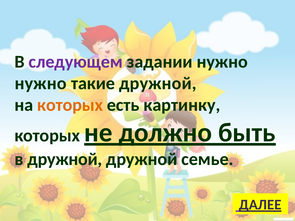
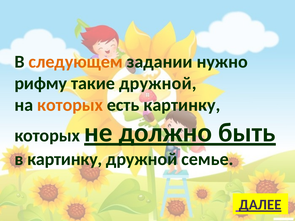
следующем colour: purple -> orange (76, 62)
нужно: нужно -> рифму (41, 84)
в дружной: дружной -> картинку (65, 159)
